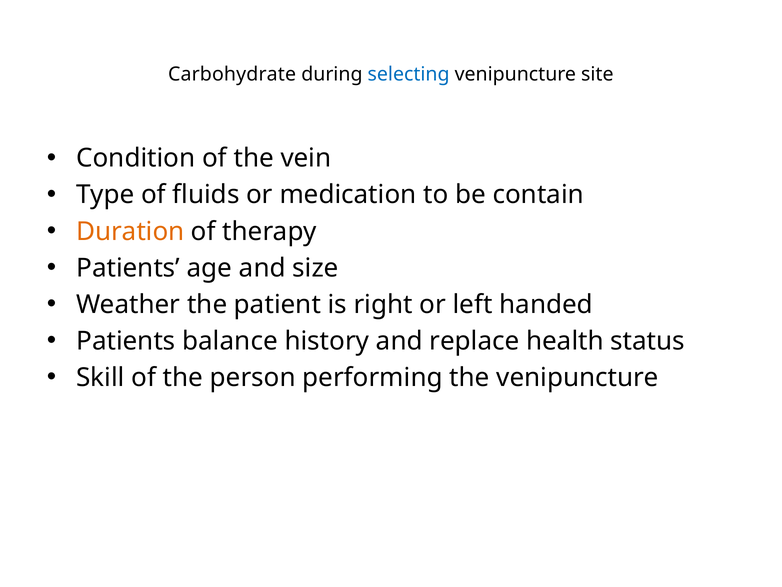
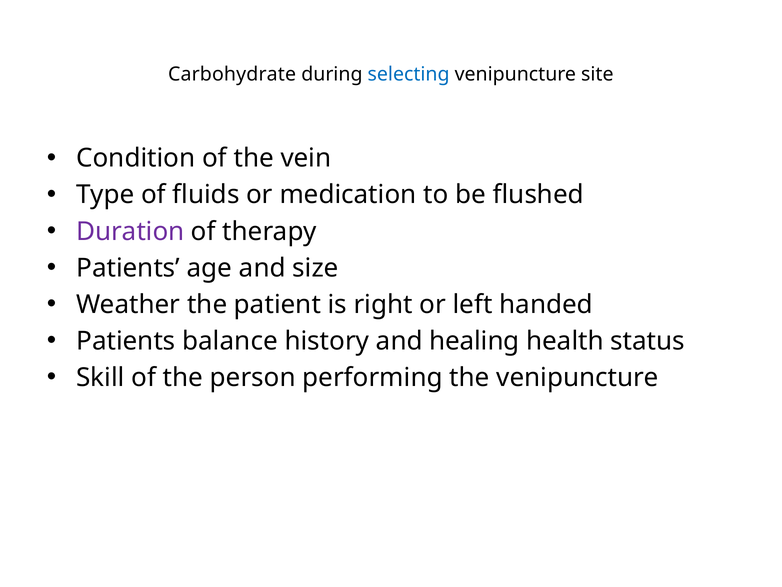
contain: contain -> flushed (538, 195)
Duration colour: orange -> purple (130, 231)
replace: replace -> healing (474, 341)
